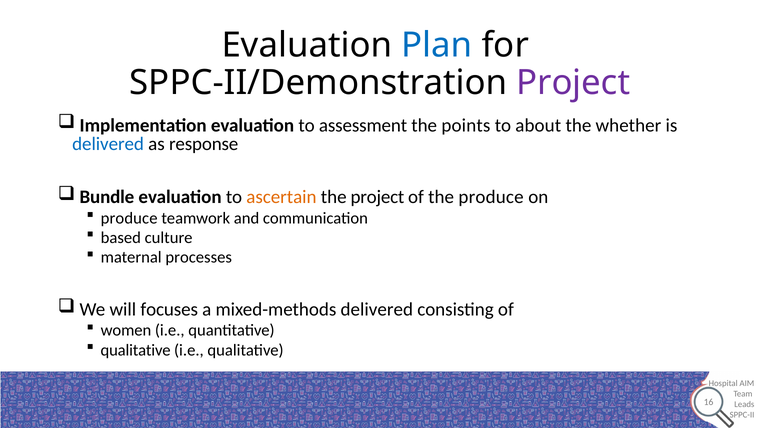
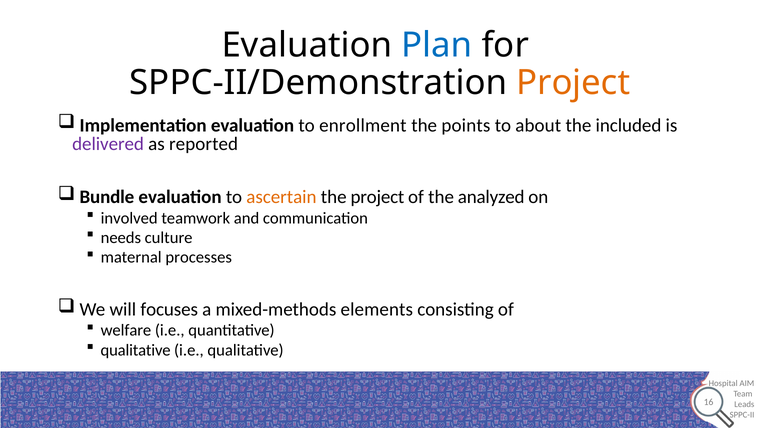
Project colour: purple -> orange (573, 83)
assessment: assessment -> enrollment (363, 125)
whether: whether -> included (628, 125)
delivered colour: blue -> purple (108, 144)
response: response -> reported (204, 144)
the produce: produce -> analyzed (491, 197)
produce: produce -> involved (129, 218)
based: based -> needs (121, 237)
mixed-methods delivered: delivered -> elements (377, 309)
women: women -> welfare (126, 330)
